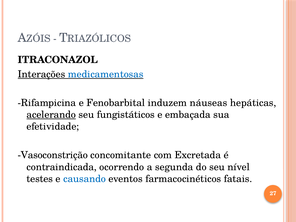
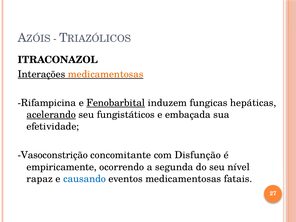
medicamentosas colour: blue -> orange (106, 74)
Fenobarbital underline: none -> present (116, 103)
náuseas: náuseas -> fungicas (209, 103)
Excretada: Excretada -> Disfunção (198, 155)
contraindicada: contraindicada -> empiricamente (62, 167)
testes: testes -> rapaz (40, 179)
eventos farmacocinéticos: farmacocinéticos -> medicamentosas (183, 179)
